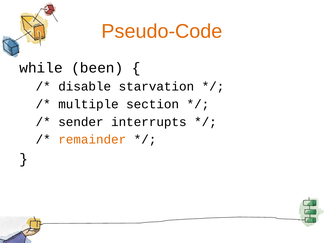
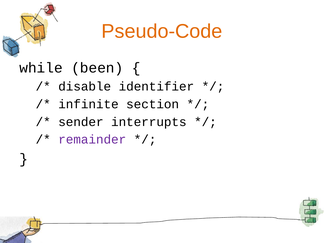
starvation: starvation -> identifier (156, 87)
multiple: multiple -> infinite (88, 104)
remainder colour: orange -> purple (92, 140)
